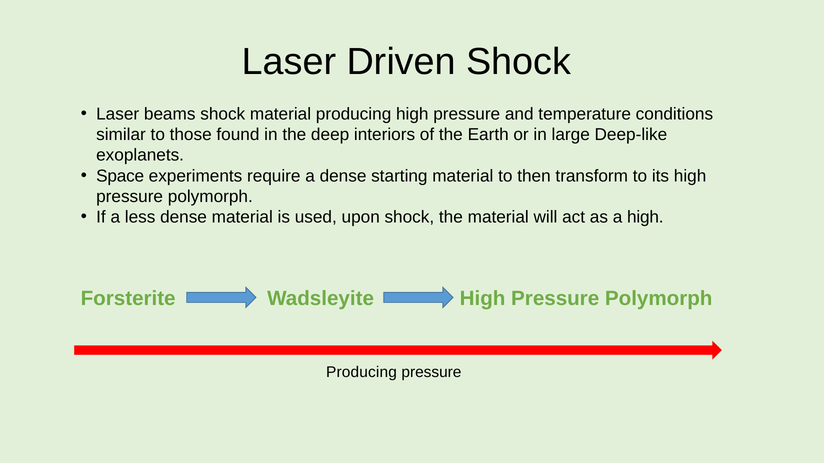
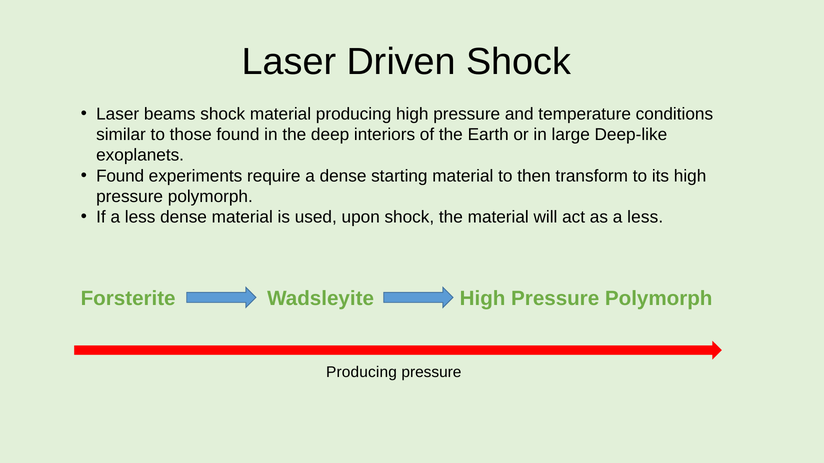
Space: Space -> Found (120, 176)
as a high: high -> less (645, 217)
